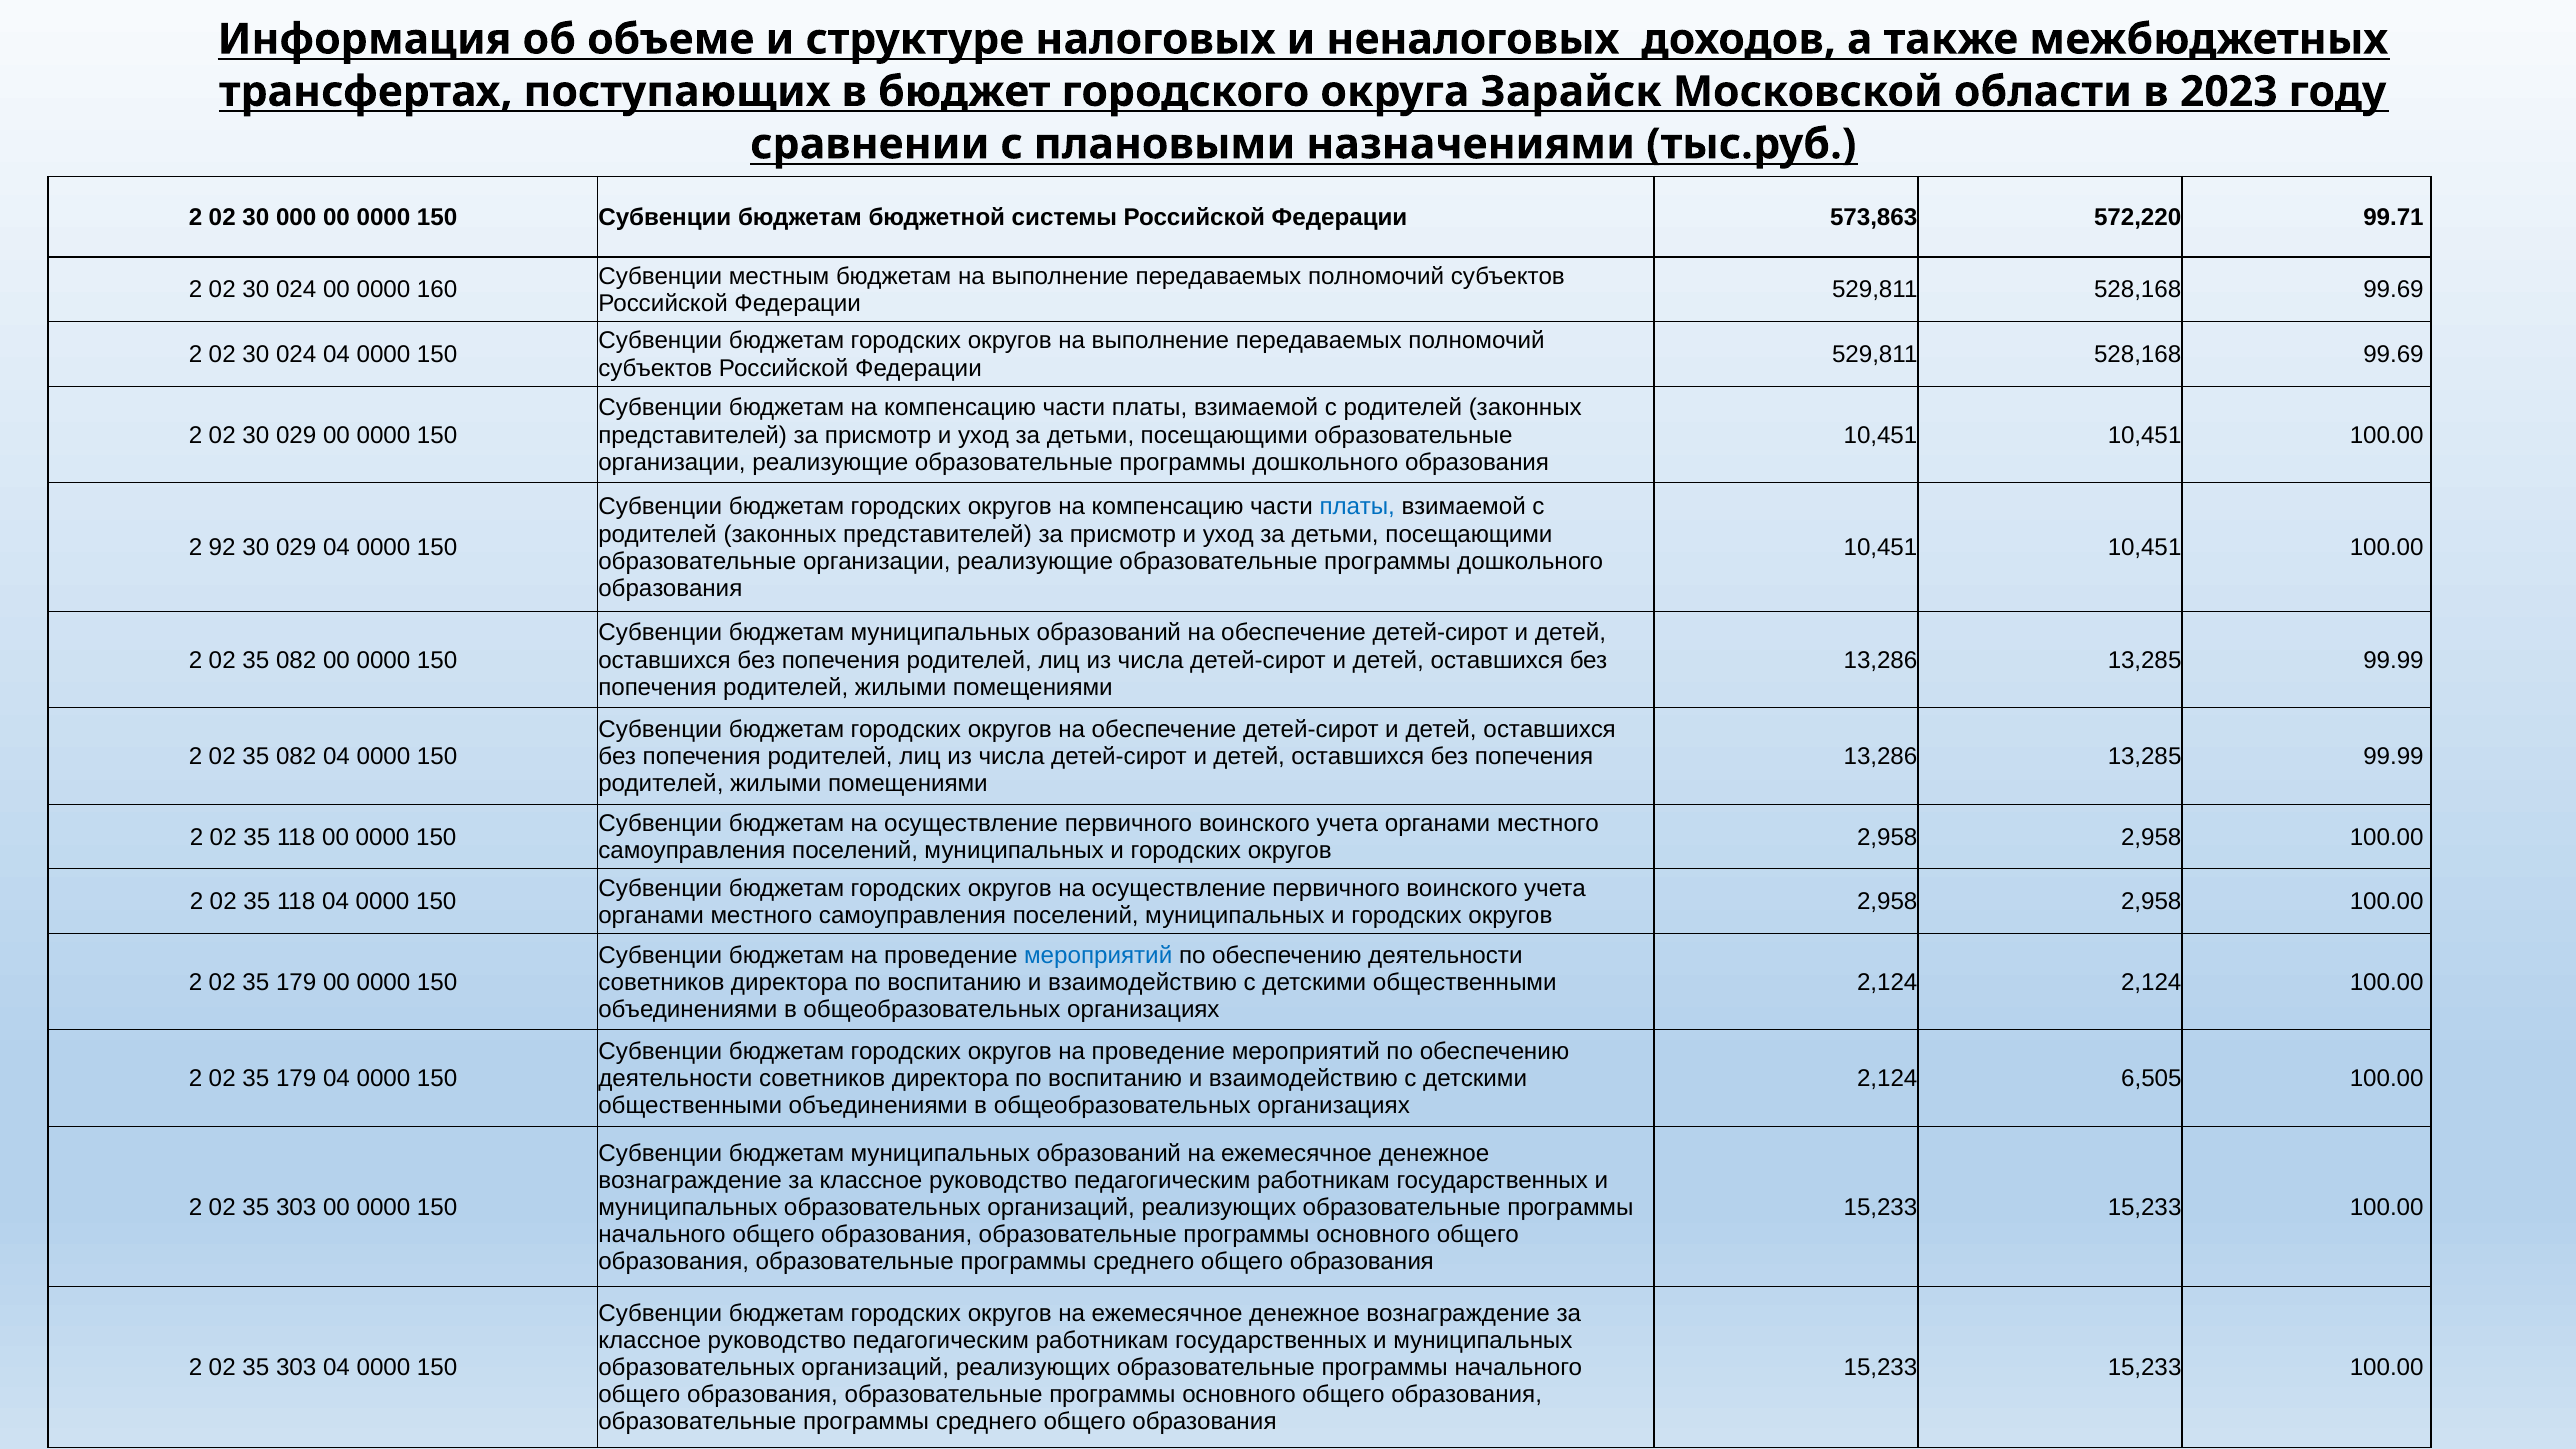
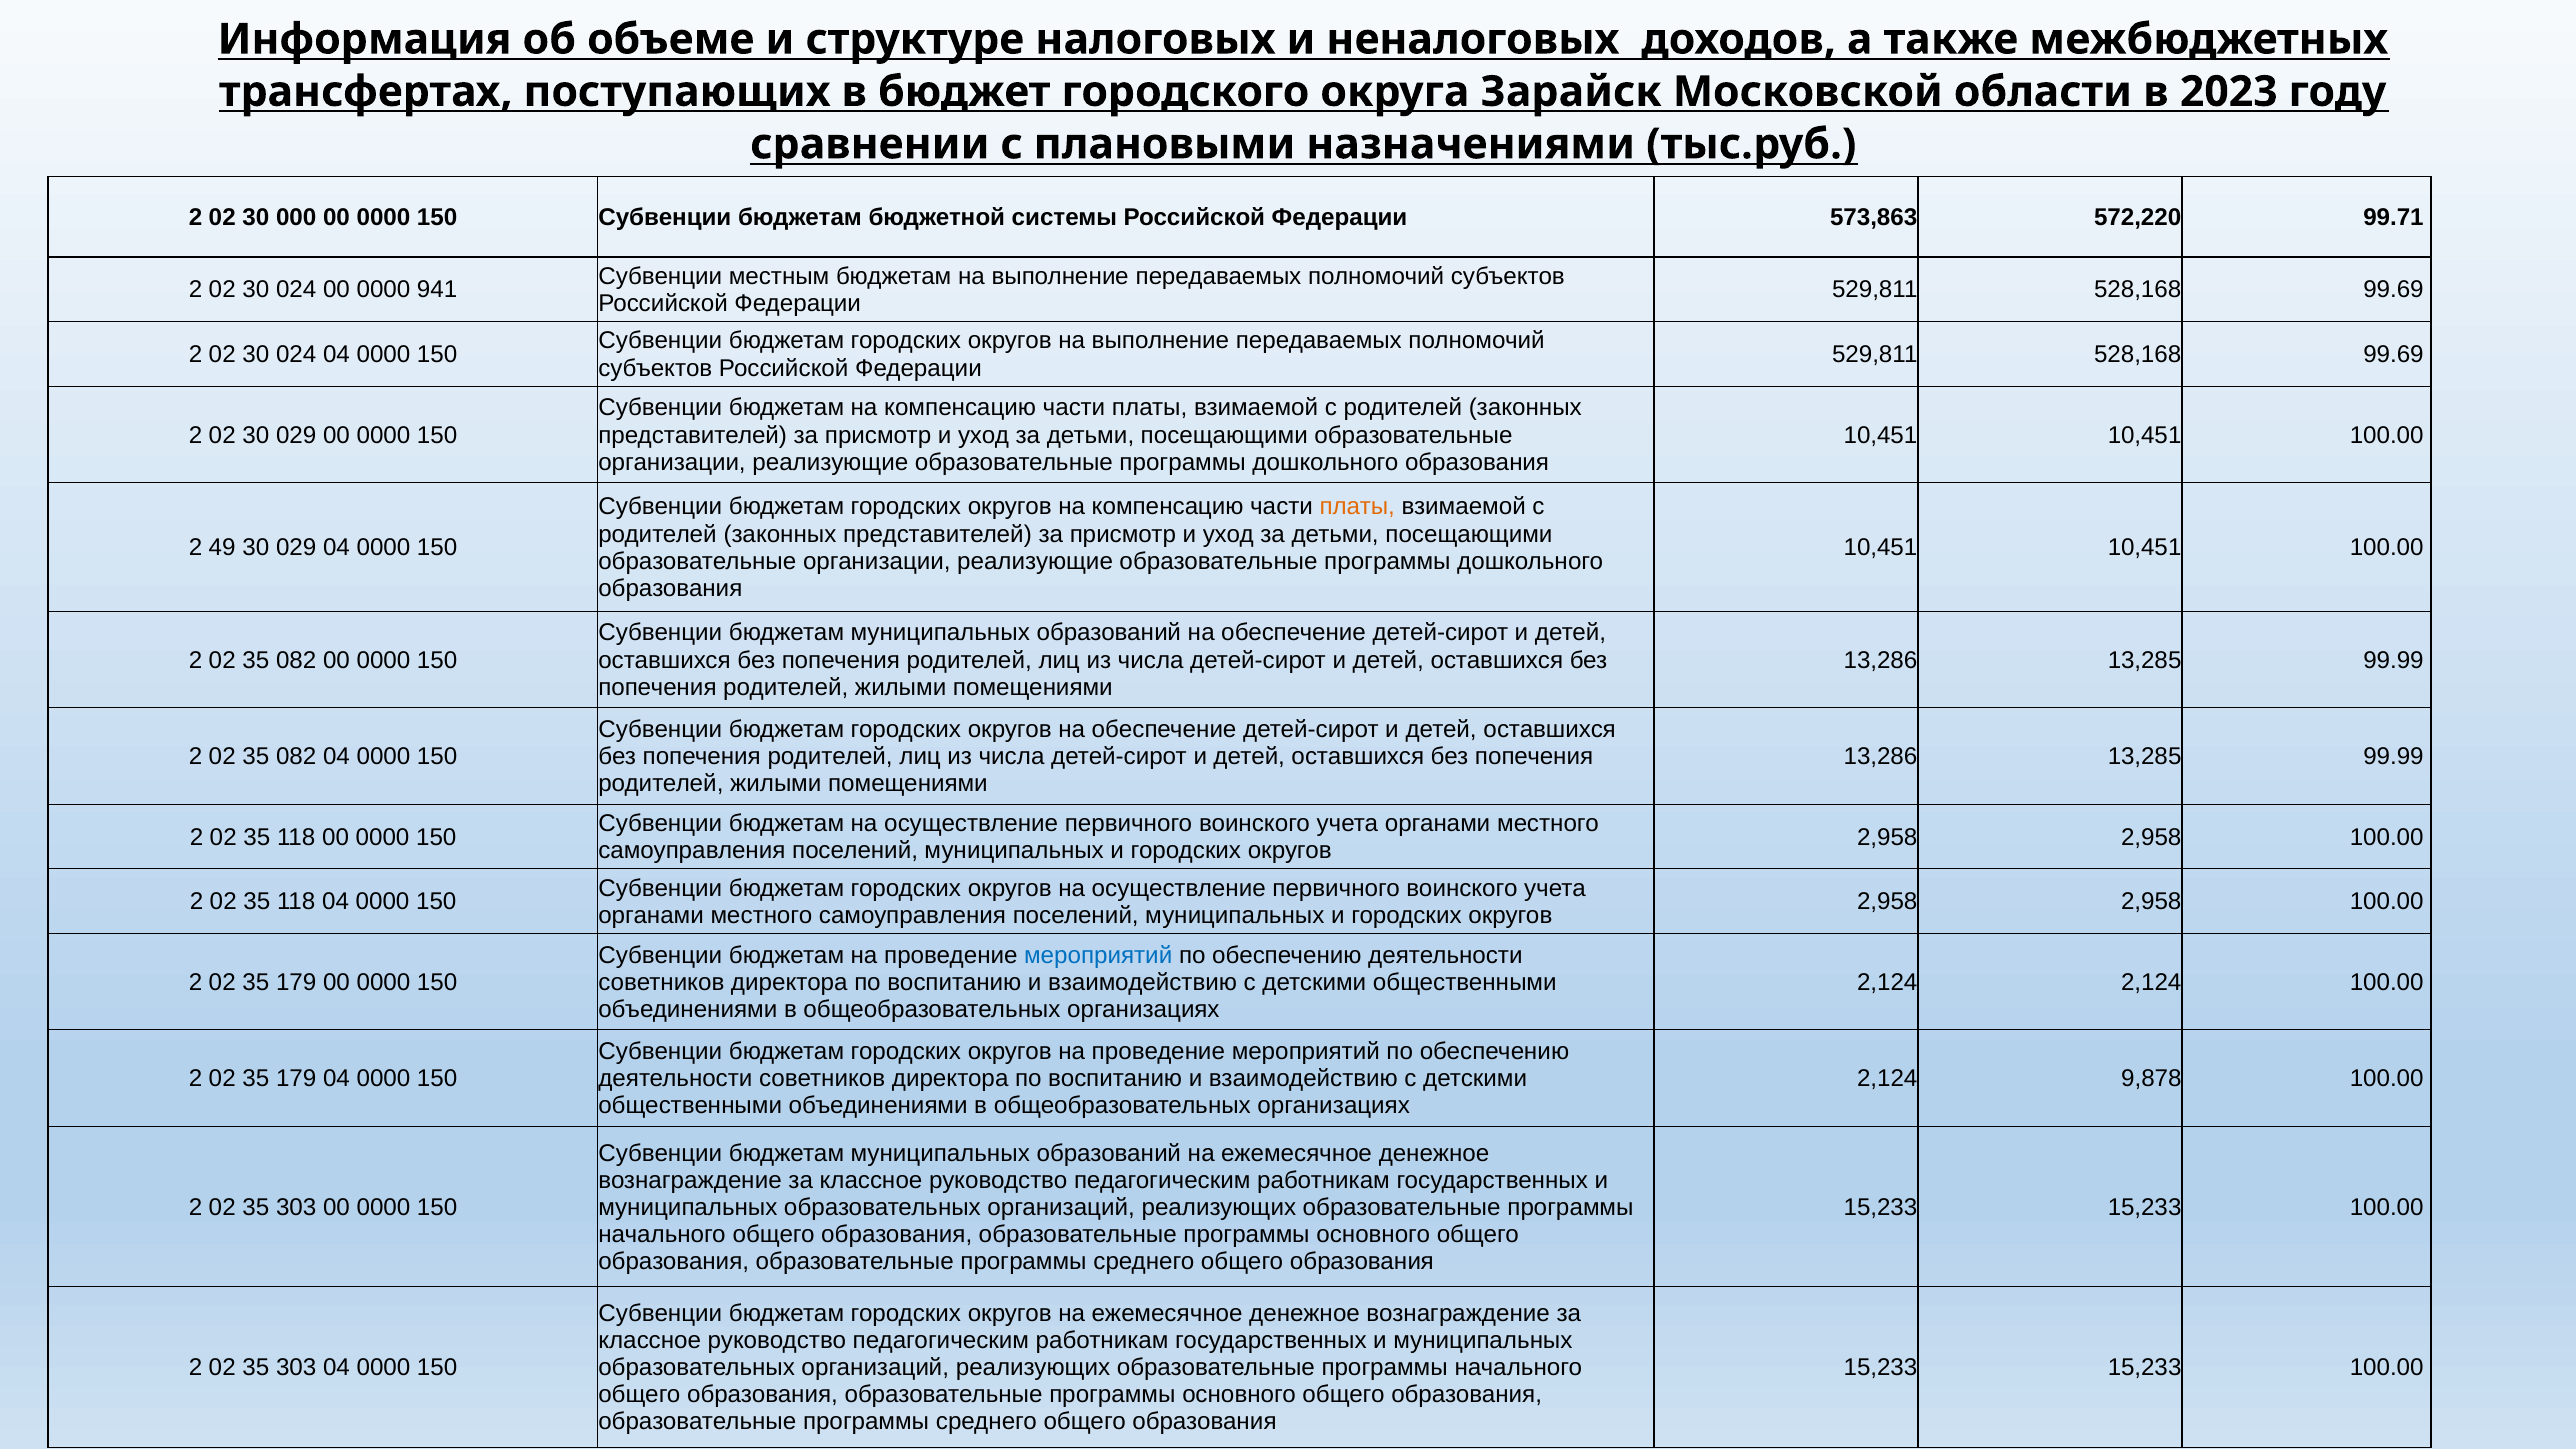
160: 160 -> 941 (437, 290)
платы colour: blue -> orange (1357, 507)
92: 92 -> 49 (222, 548)
6,505: 6,505 -> 9,878 (2151, 1079)
